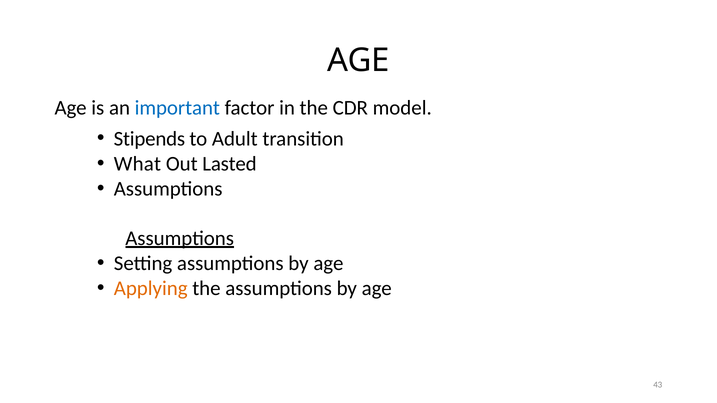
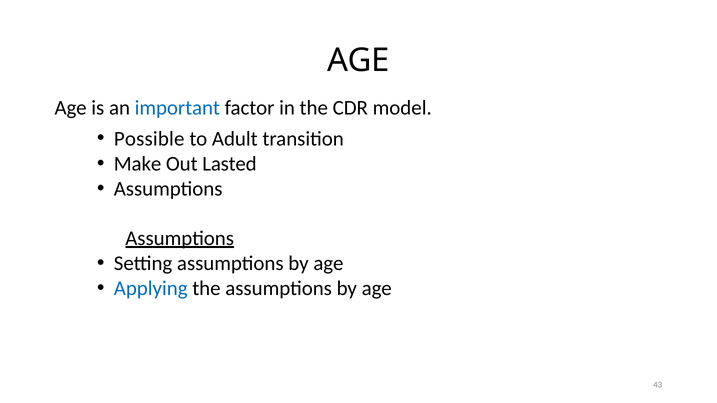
Stipends: Stipends -> Possible (149, 139)
What: What -> Make (138, 164)
Applying colour: orange -> blue (151, 289)
